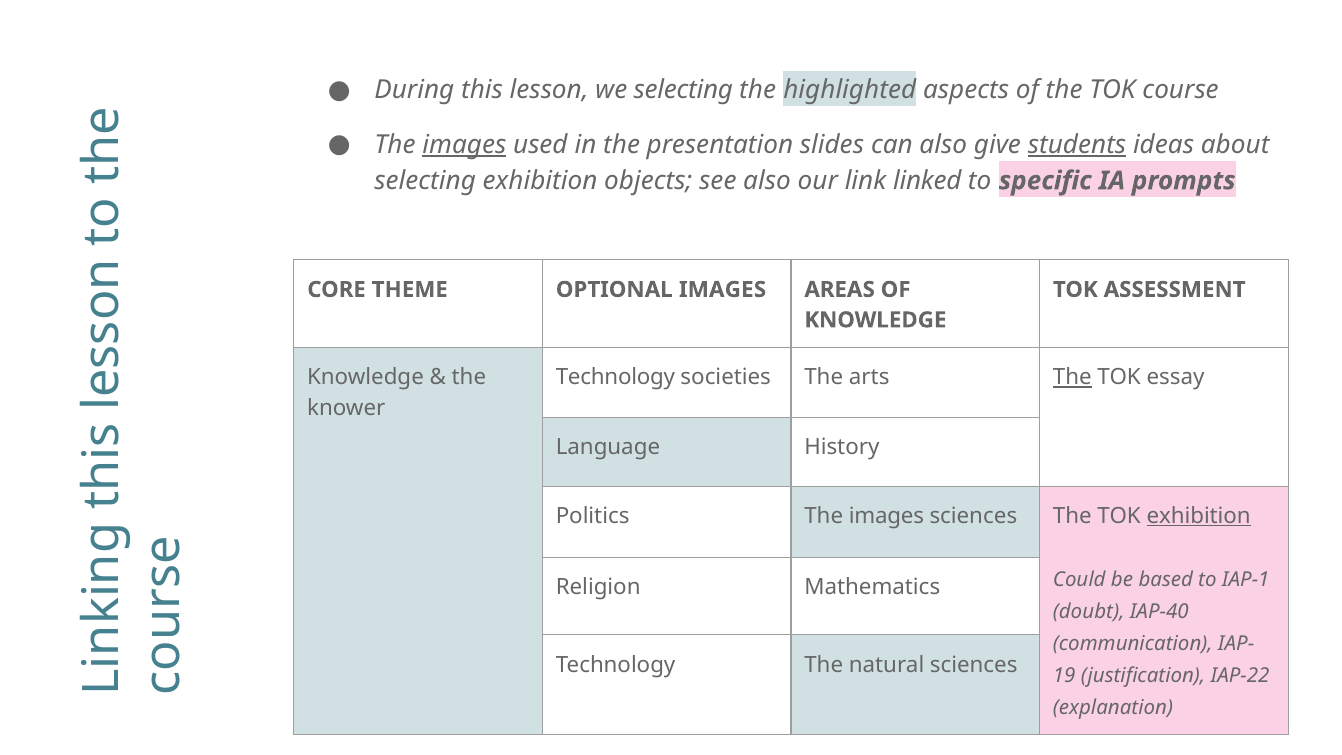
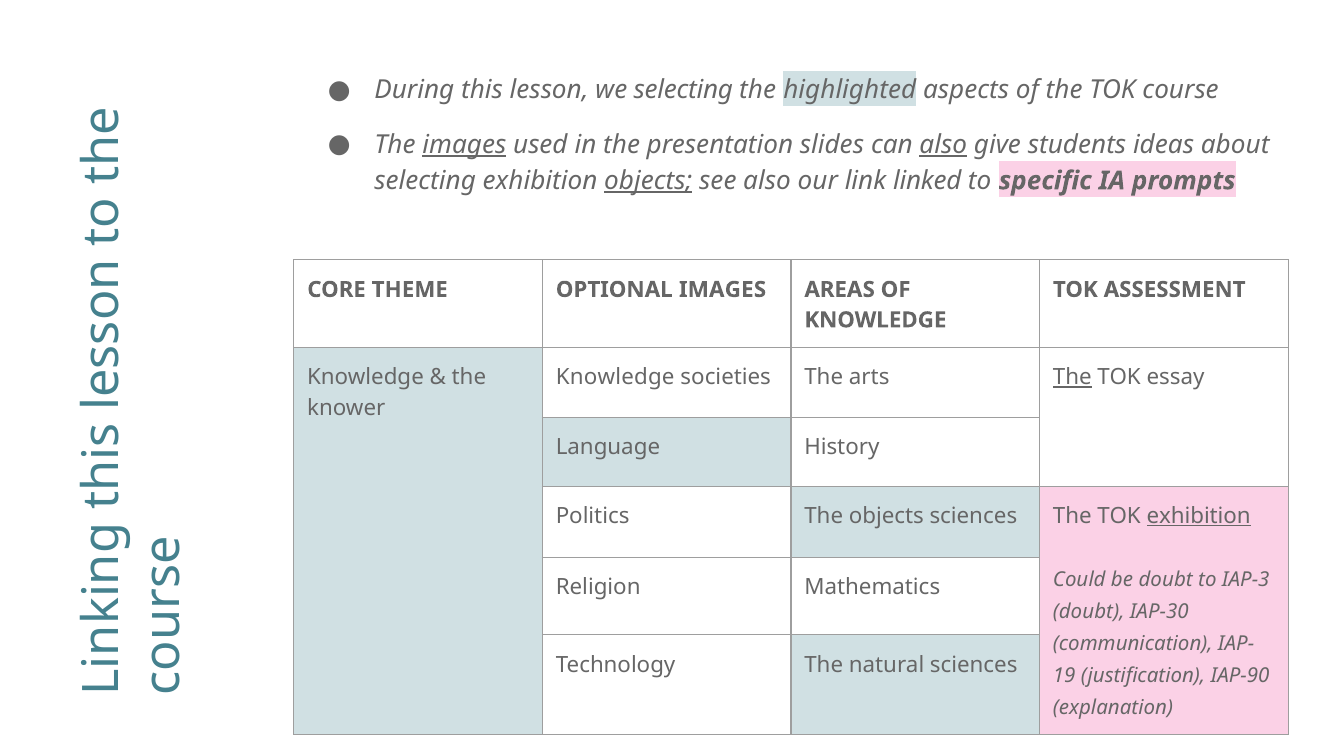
also underline: none -> present (943, 145)
students underline: present -> none (1077, 145)
objects underline: none -> present (648, 181)
Technology: Technology -> Knowledge (615, 377)
Politics The images: images -> objects (886, 516)
be based: based -> doubt (1166, 580)
IAP-1: IAP-1 -> IAP-3 (1246, 580)
IAP-40: IAP-40 -> IAP-30 (1159, 612)
IAP-22: IAP-22 -> IAP-90 (1240, 676)
